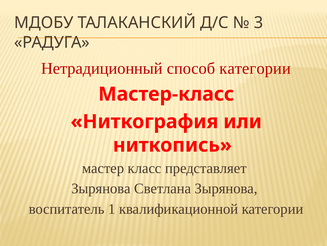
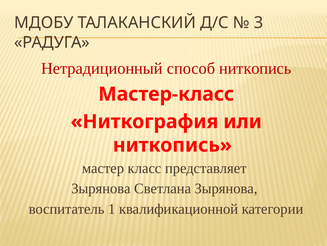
способ категории: категории -> ниткопись (255, 68)
